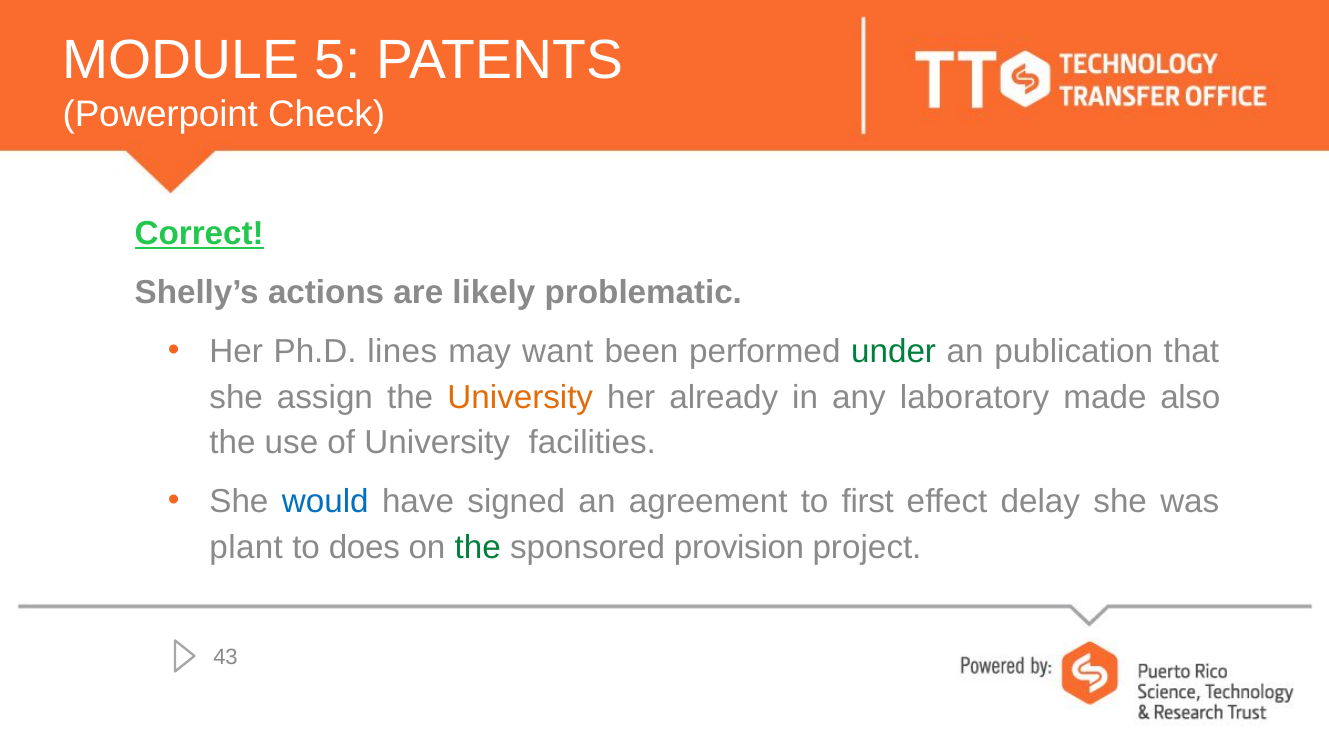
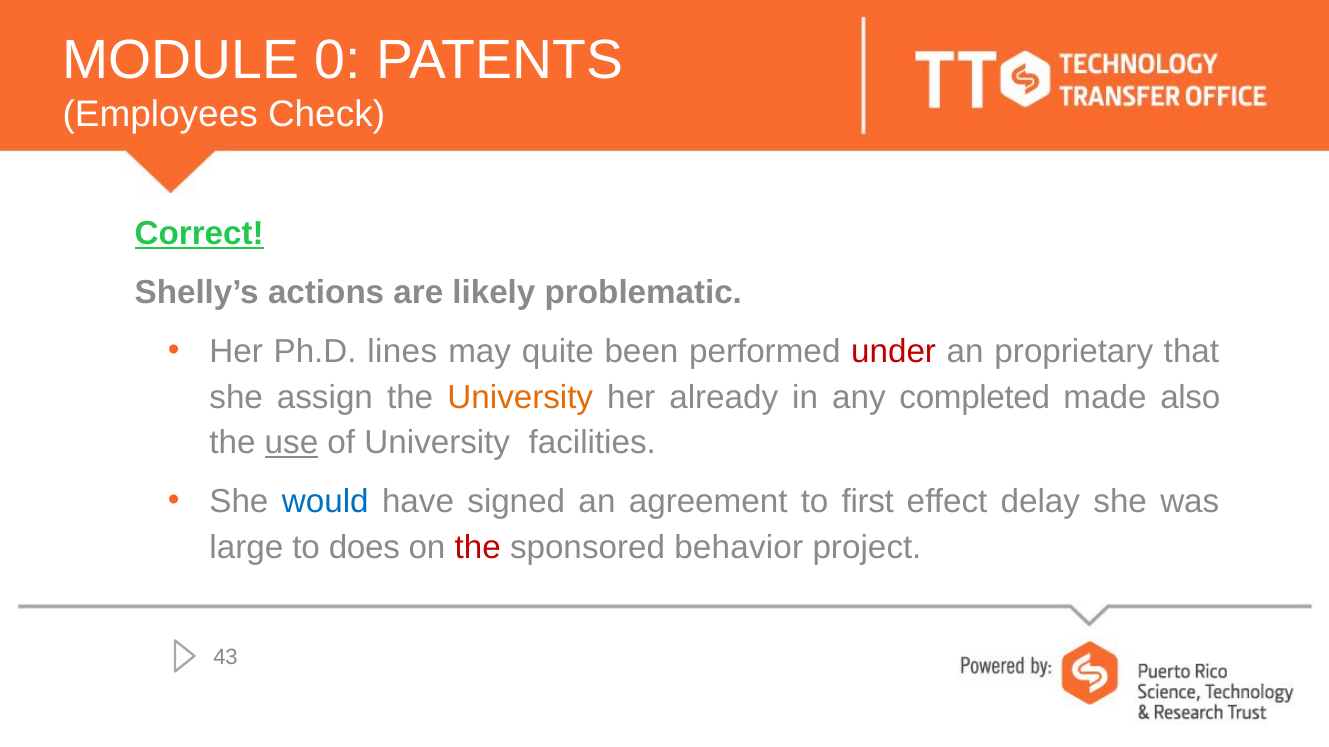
5: 5 -> 0 (338, 60)
Powerpoint: Powerpoint -> Employees (160, 114)
want: want -> quite (558, 352)
under colour: green -> red (894, 352)
publication: publication -> proprietary (1074, 352)
laboratory: laboratory -> completed (975, 397)
use underline: none -> present (291, 443)
plant: plant -> large (246, 548)
the colour: green -> red (478, 548)
provision: provision -> behavior (739, 548)
